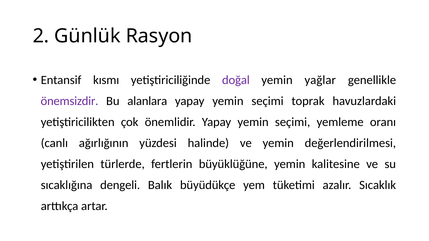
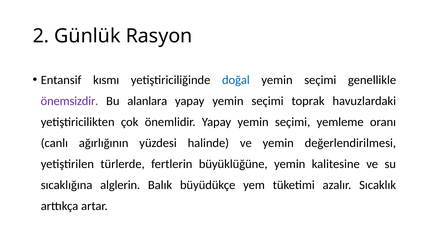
doğal colour: purple -> blue (236, 80)
yağlar: yağlar -> seçimi (320, 80)
dengeli: dengeli -> alglerin (120, 185)
